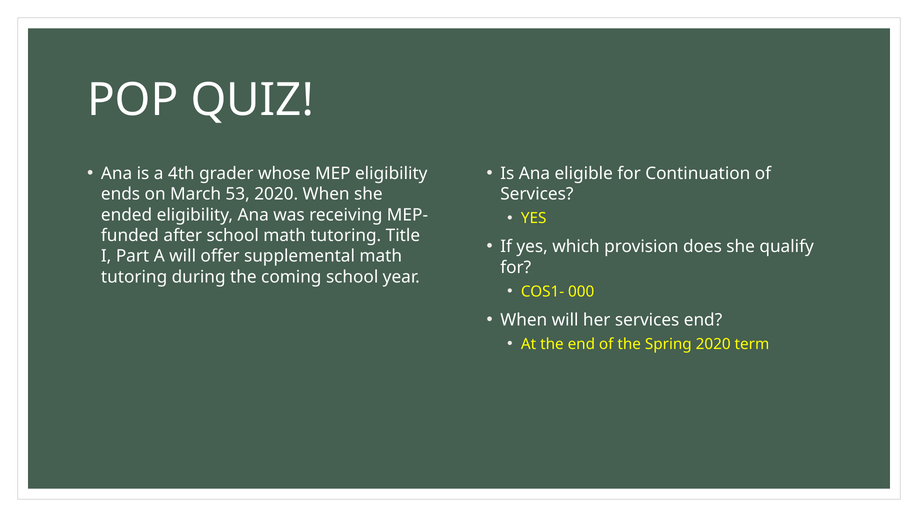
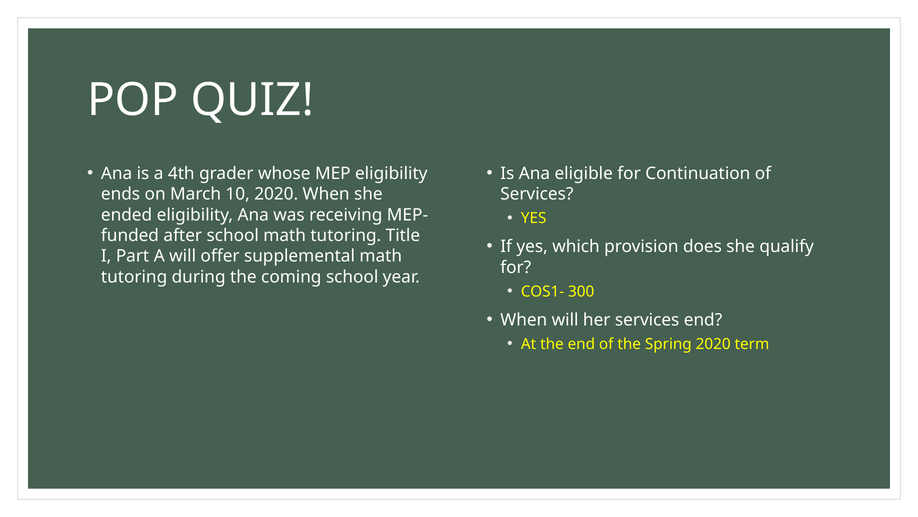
53: 53 -> 10 (238, 194)
000: 000 -> 300 (581, 291)
